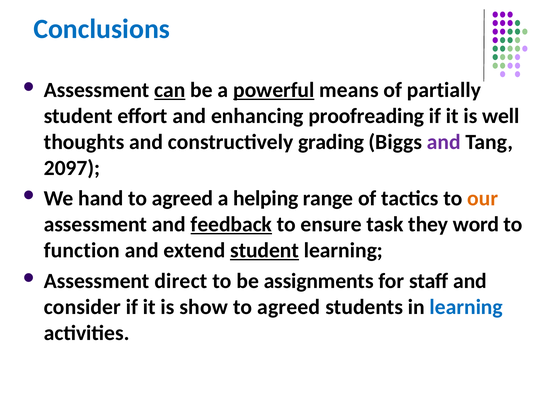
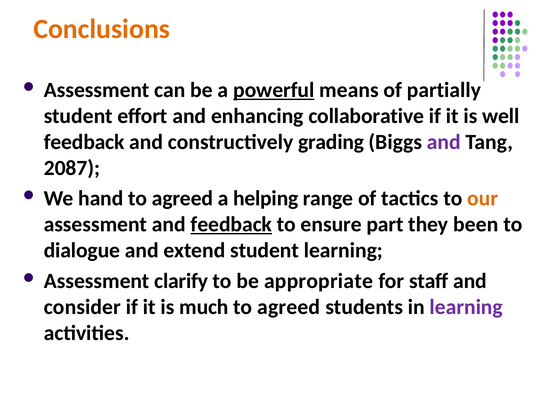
Conclusions colour: blue -> orange (102, 29)
can underline: present -> none (170, 90)
proofreading: proofreading -> collaborative (366, 116)
thoughts: thoughts -> feedback (84, 142)
2097: 2097 -> 2087 (72, 168)
task: task -> part (385, 224)
word: word -> been (476, 224)
function: function -> dialogue (82, 250)
student underline: present -> none (265, 250)
direct: direct -> clarify (181, 281)
assignments: assignments -> appropriate (319, 281)
show: show -> much (204, 307)
learning colour: blue -> purple (466, 307)
